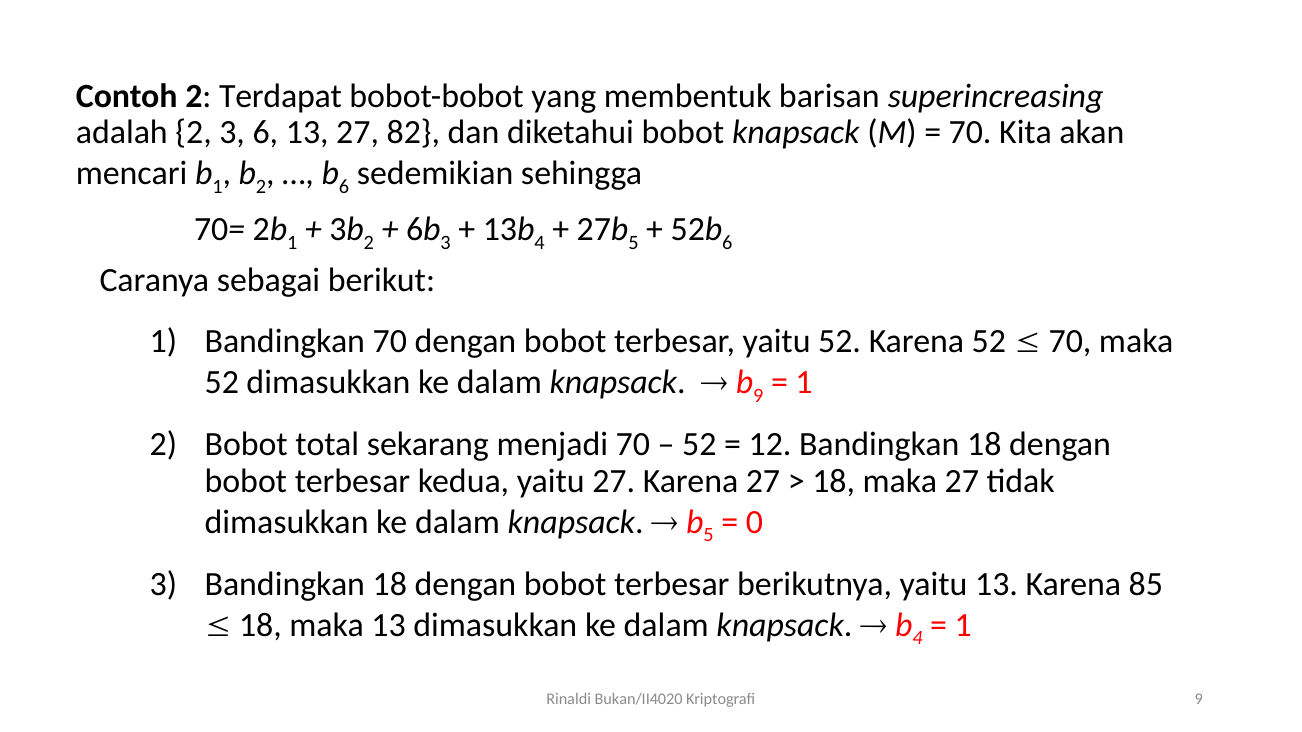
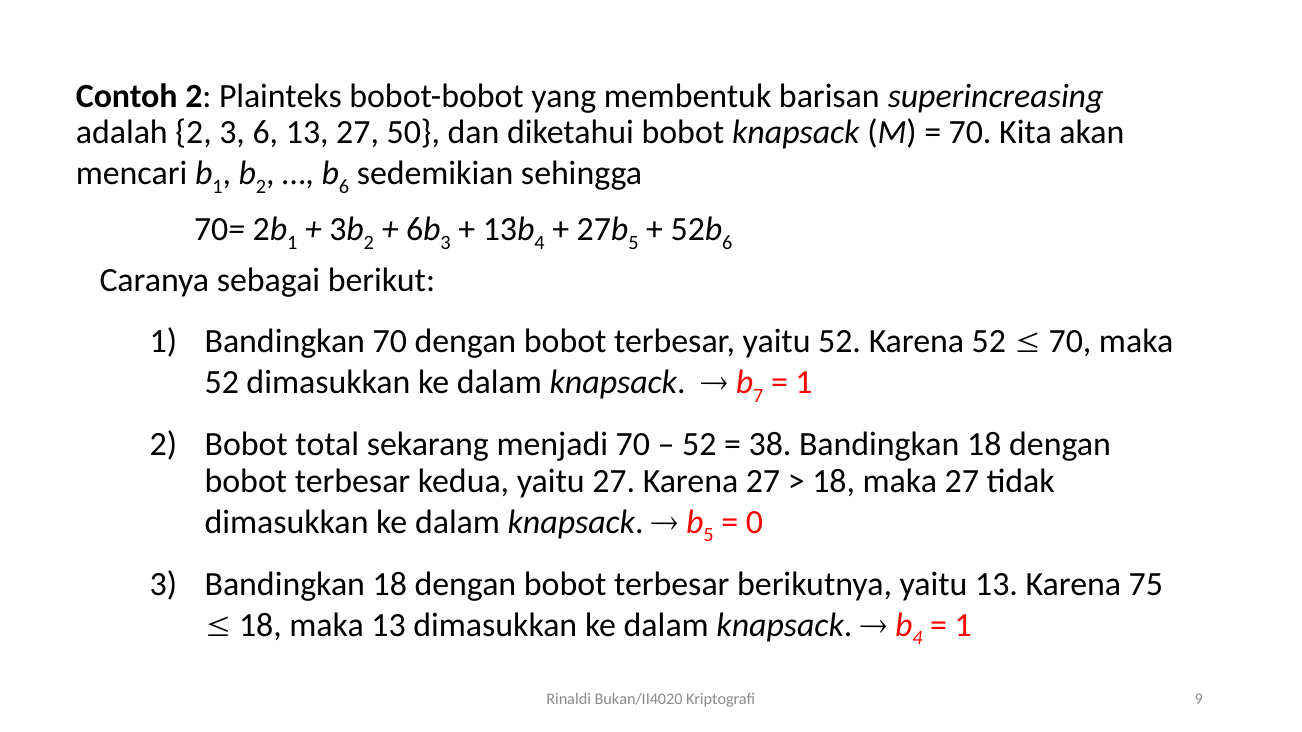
Terdapat: Terdapat -> Plainteks (280, 96)
82: 82 -> 50 (413, 133)
9: 9 -> 7 (758, 396)
12: 12 -> 38 (770, 445)
85: 85 -> 75 (1146, 584)
